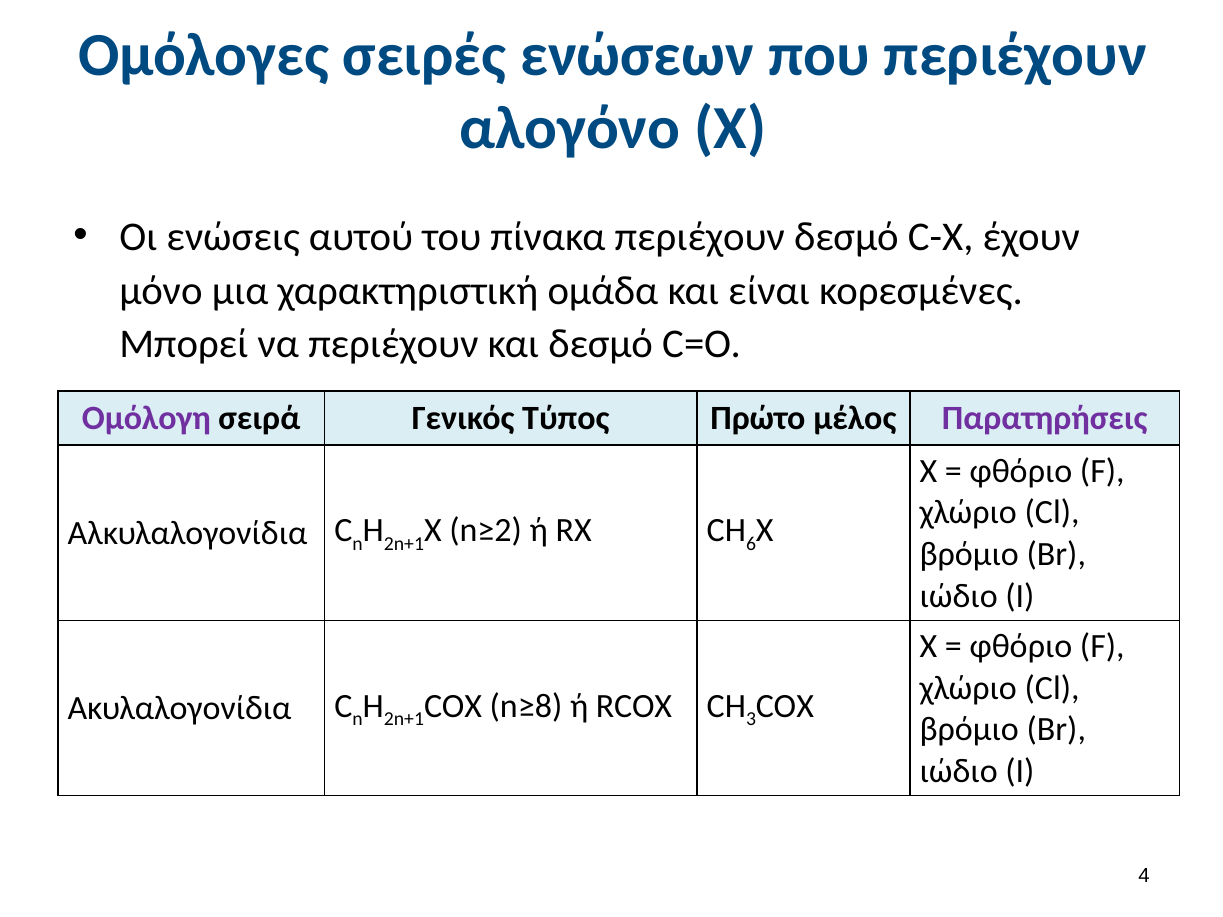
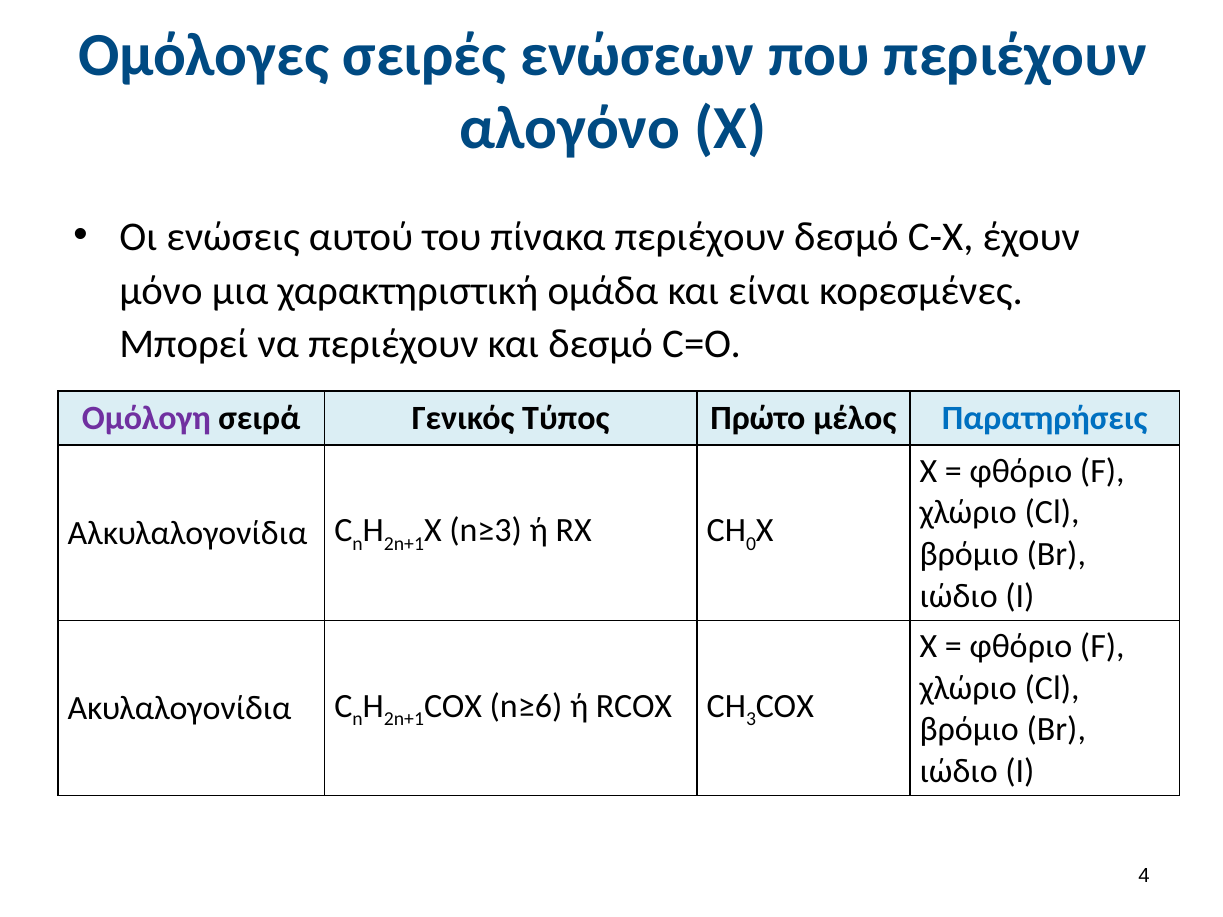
Παρατηρήσεις colour: purple -> blue (1045, 419)
n≥2: n≥2 -> n≥3 (486, 531)
6: 6 -> 0 (751, 544)
n≥8: n≥8 -> n≥6 (526, 706)
